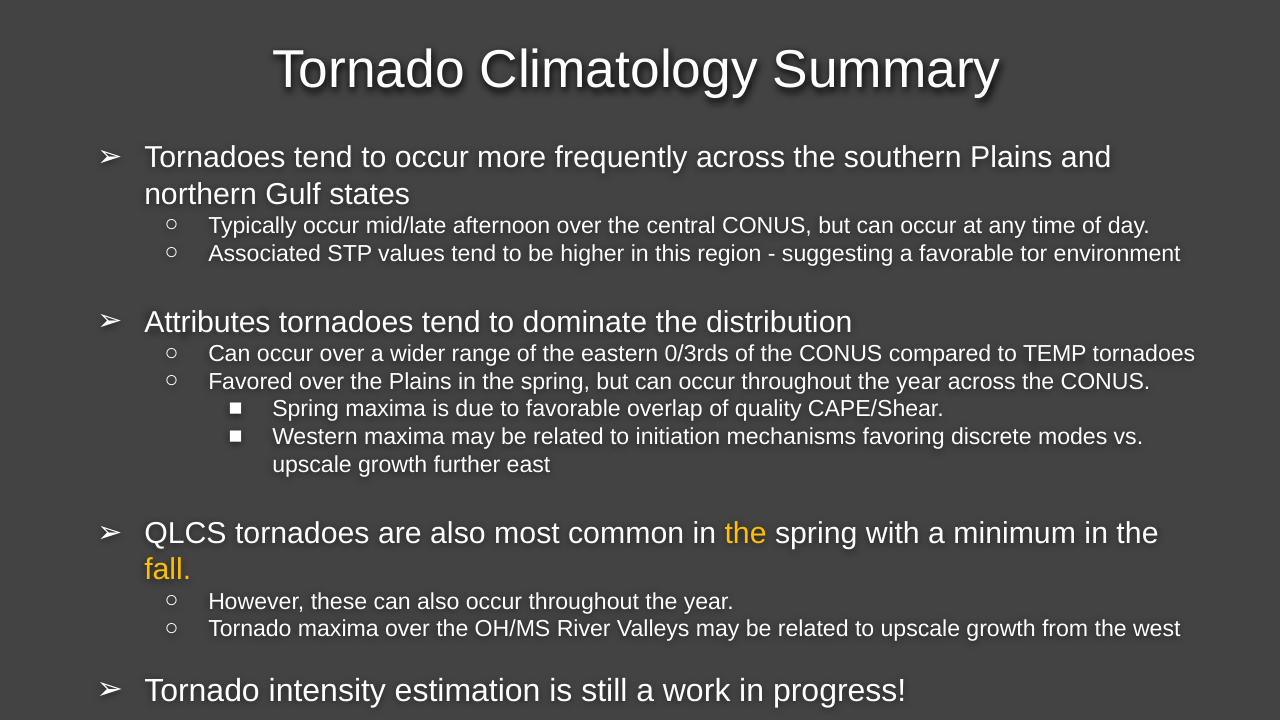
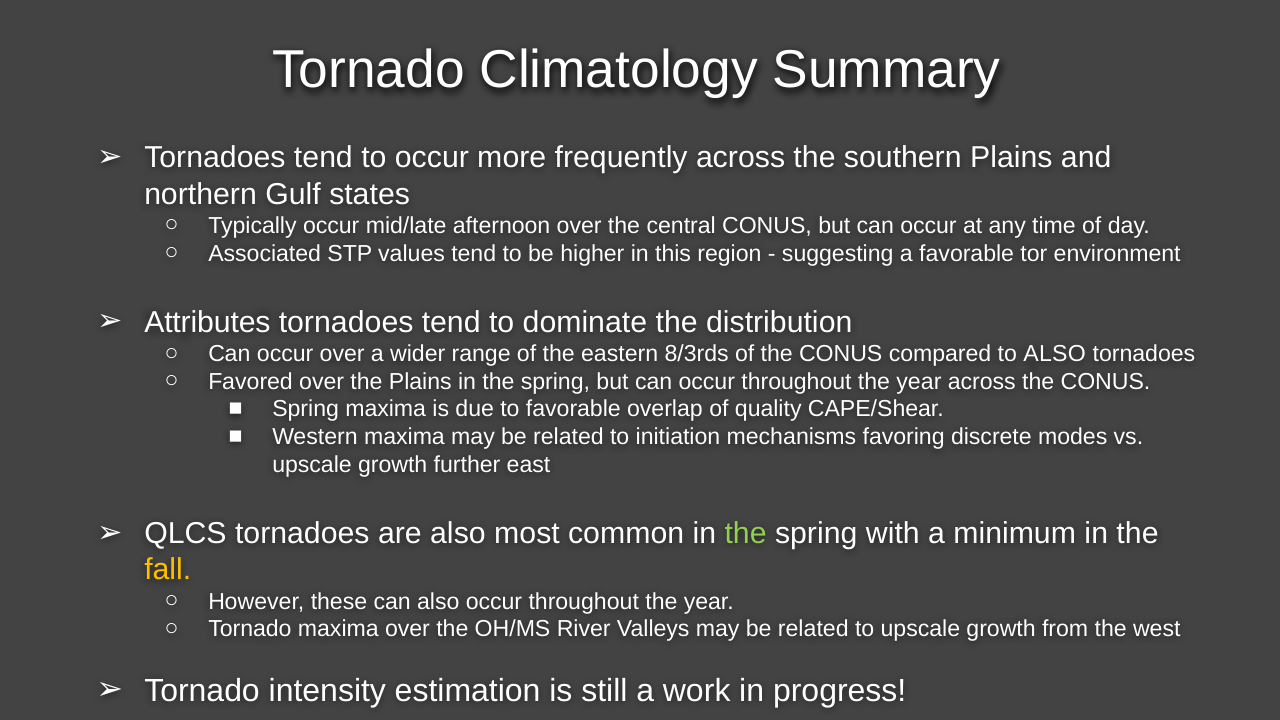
0/3rds: 0/3rds -> 8/3rds (697, 354)
to TEMP: TEMP -> ALSO (1055, 354)
the colour: yellow -> light green (746, 534)
